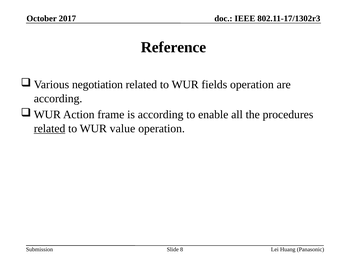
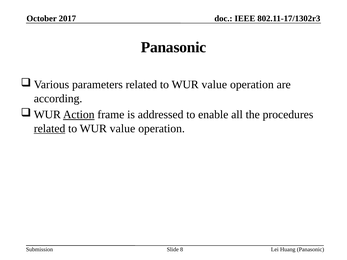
Reference: Reference -> Panasonic (174, 47)
negotiation: negotiation -> parameters (97, 85)
fields: fields -> value (214, 85)
Action underline: none -> present (79, 115)
is according: according -> addressed (161, 115)
